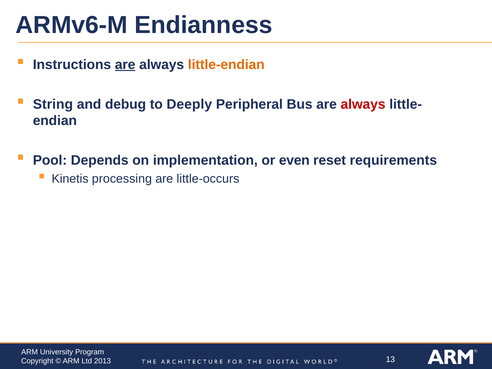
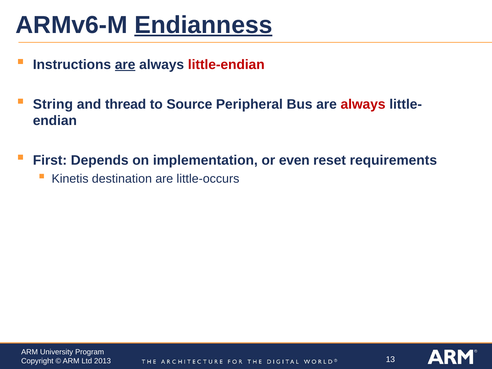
Endianness underline: none -> present (203, 25)
little-endian colour: orange -> red (226, 65)
debug: debug -> thread (126, 104)
Deeply: Deeply -> Source (189, 104)
Pool: Pool -> First (50, 160)
processing: processing -> destination (122, 179)
